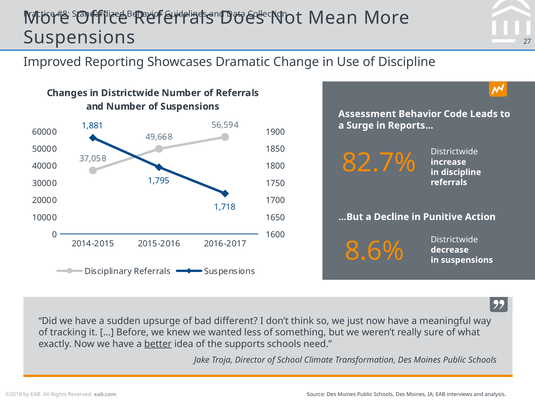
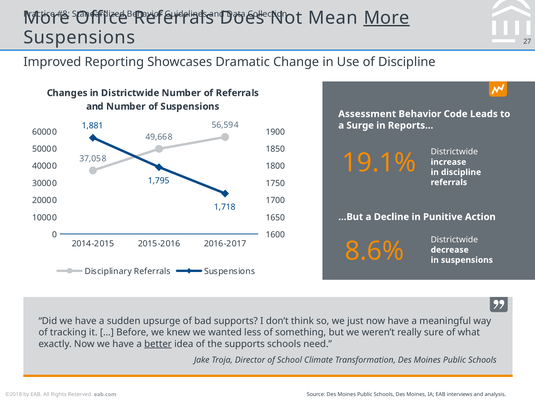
More underline: none -> present (386, 18)
82.7%: 82.7% -> 19.1% (379, 163)
bad different: different -> supports (236, 321)
